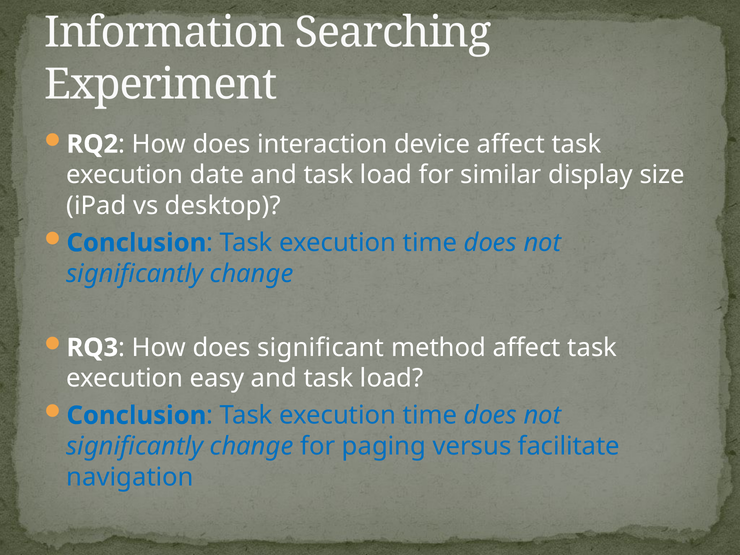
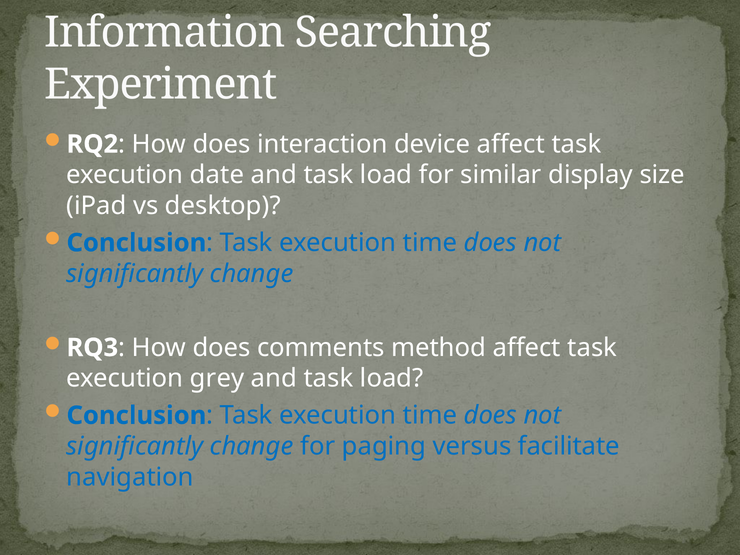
significant: significant -> comments (321, 348)
easy: easy -> grey (217, 378)
